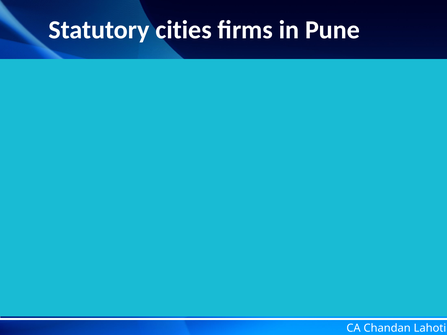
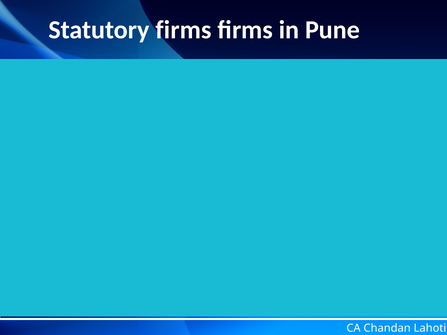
Statutory cities: cities -> firms (184, 30)
